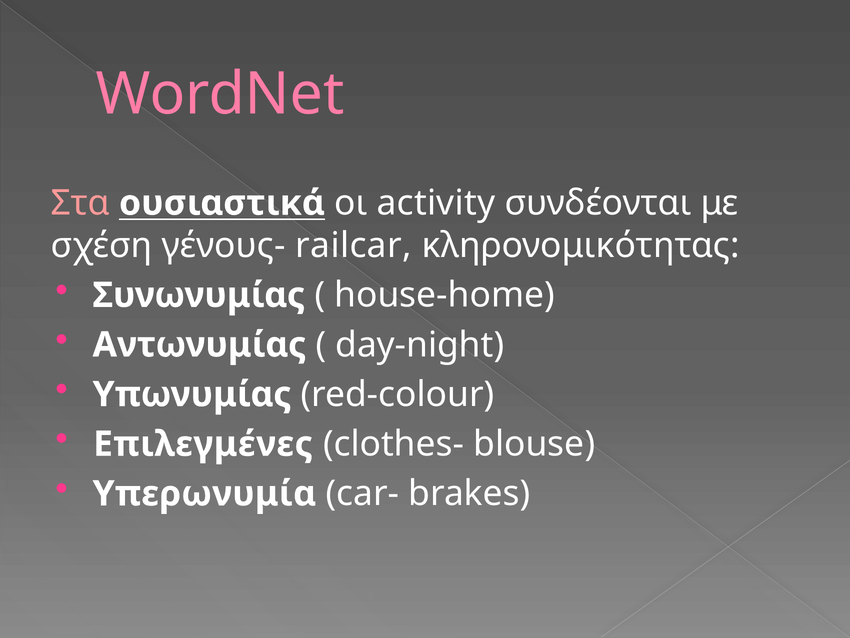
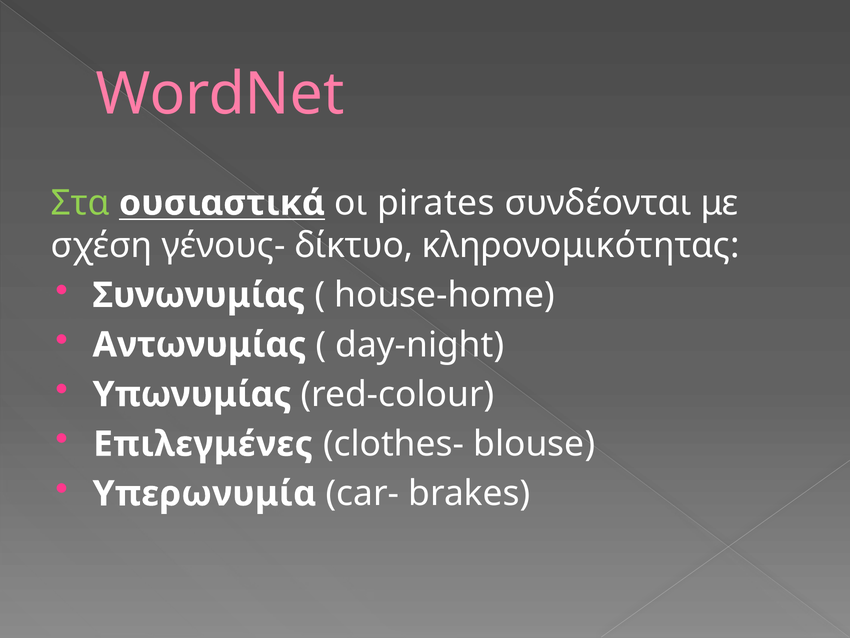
Στα colour: pink -> light green (80, 203)
activity: activity -> pirates (436, 203)
railcar: railcar -> δίκτυο (354, 245)
